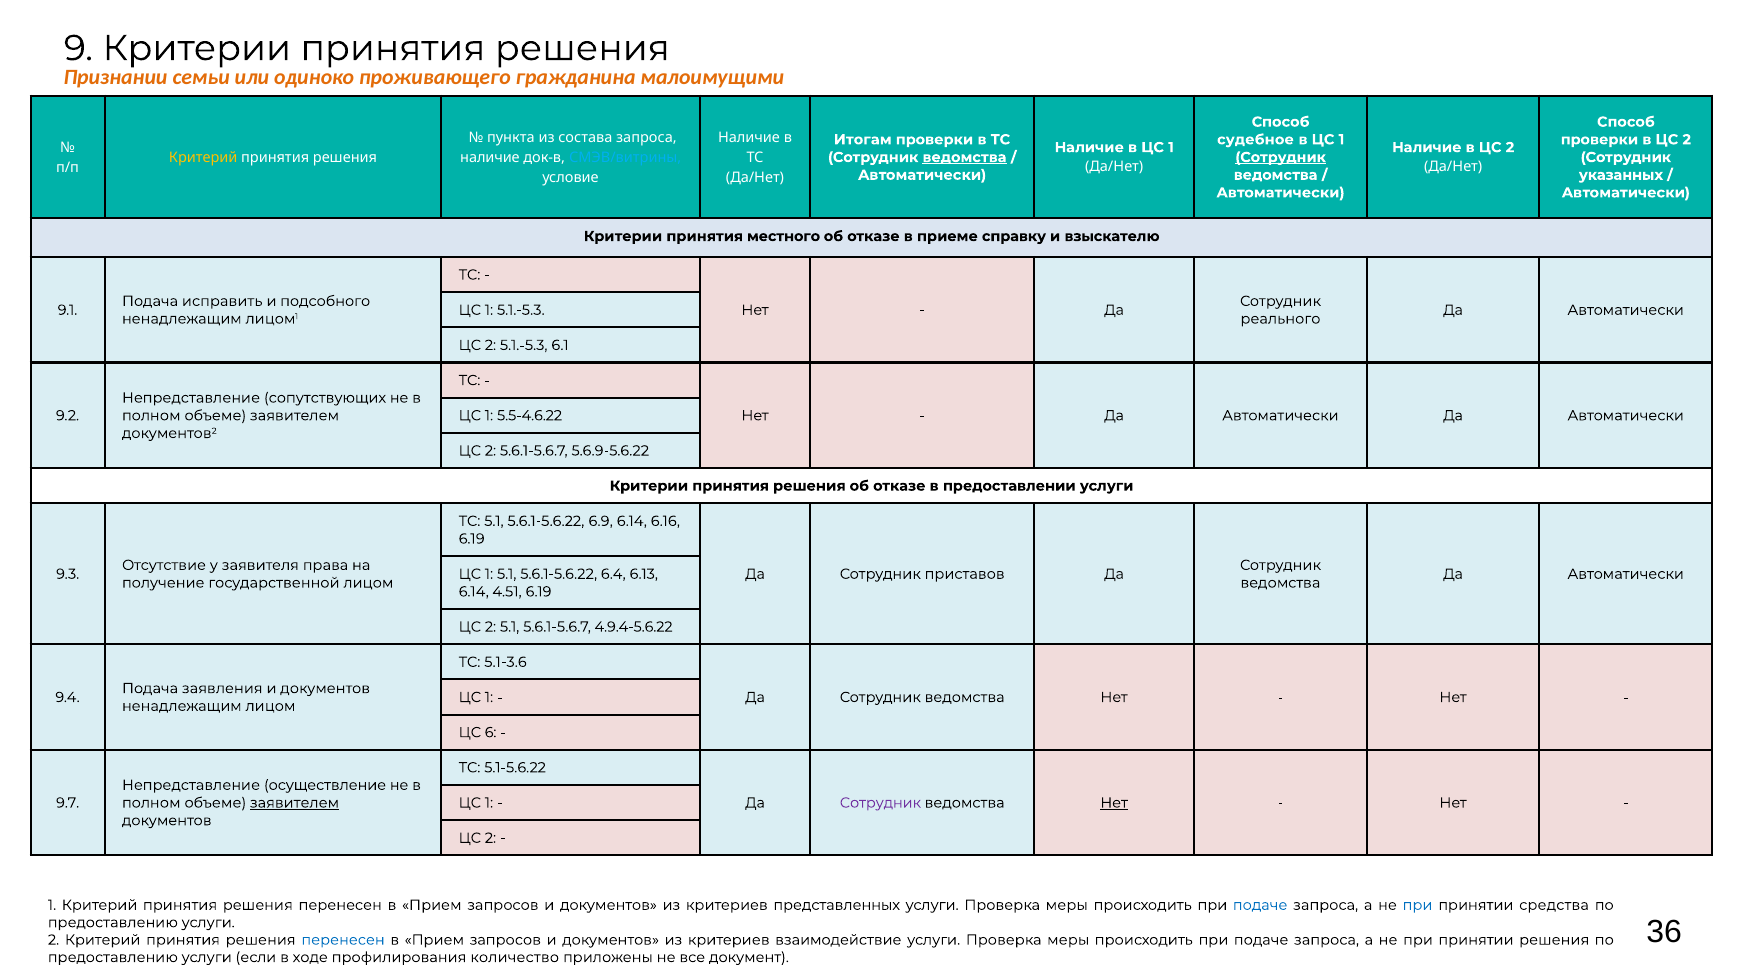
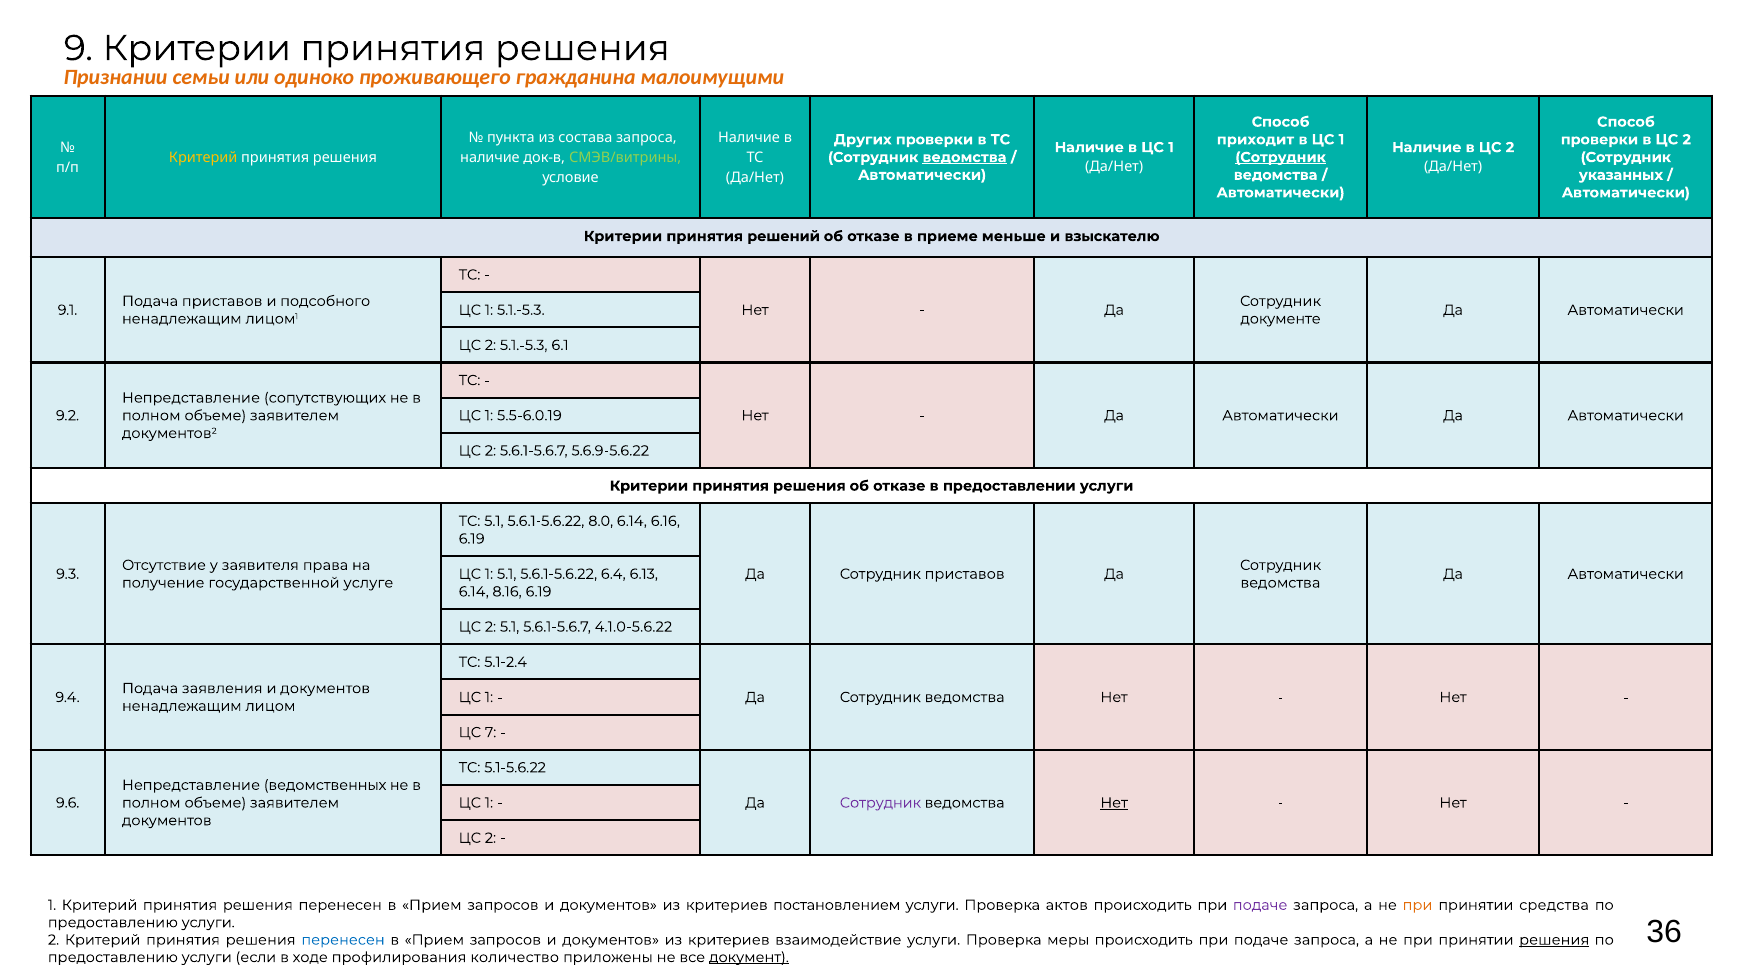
Итогам: Итогам -> Других (863, 140)
судебное: судебное -> приходит (1256, 140)
СМЭВ/витрины colour: light blue -> light green (625, 158)
местного: местного -> решений (784, 236)
справку: справку -> меньше (1014, 236)
Подача исправить: исправить -> приставов (222, 301)
реального: реального -> документе (1281, 319)
5.5-4.6.22: 5.5-4.6.22 -> 5.5-6.0.19 (529, 416)
6.9: 6.9 -> 8.0 (601, 521)
государственной лицом: лицом -> услуге (368, 583)
4.51: 4.51 -> 8.16 (507, 592)
4.9.4-5.6.22: 4.9.4-5.6.22 -> 4.1.0-5.6.22 (633, 627)
5.1-3.6: 5.1-3.6 -> 5.1-2.4 (506, 662)
6: 6 -> 7 (491, 733)
осуществление: осуществление -> ведомственных (325, 785)
9.7: 9.7 -> 9.6 (68, 803)
заявителем underline: present -> none (295, 803)
представленных: представленных -> постановлением (837, 905)
меры: меры -> актов (1067, 905)
подаче colour: blue -> purple (1260, 905)
при colour: blue -> orange (1418, 905)
решения underline: none -> present (1554, 940)
документ underline: none -> present (749, 958)
